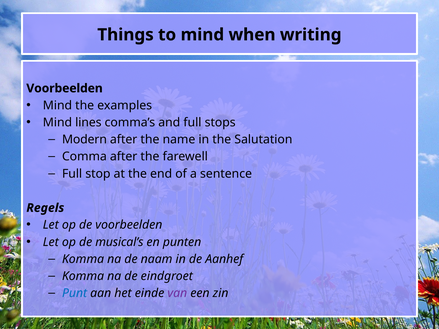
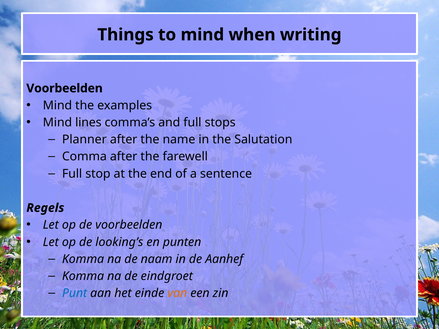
Modern: Modern -> Planner (84, 140)
musical’s: musical’s -> looking’s (119, 242)
van colour: purple -> orange (177, 294)
